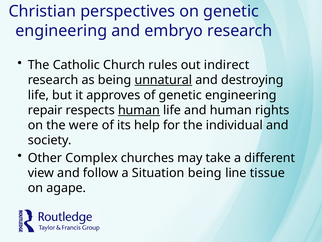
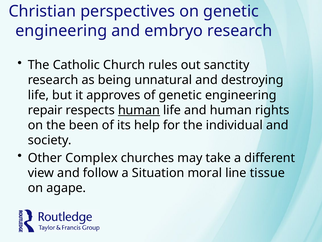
indirect: indirect -> sanctity (227, 65)
unnatural underline: present -> none (163, 80)
were: were -> been (84, 125)
Situation being: being -> moral (205, 173)
